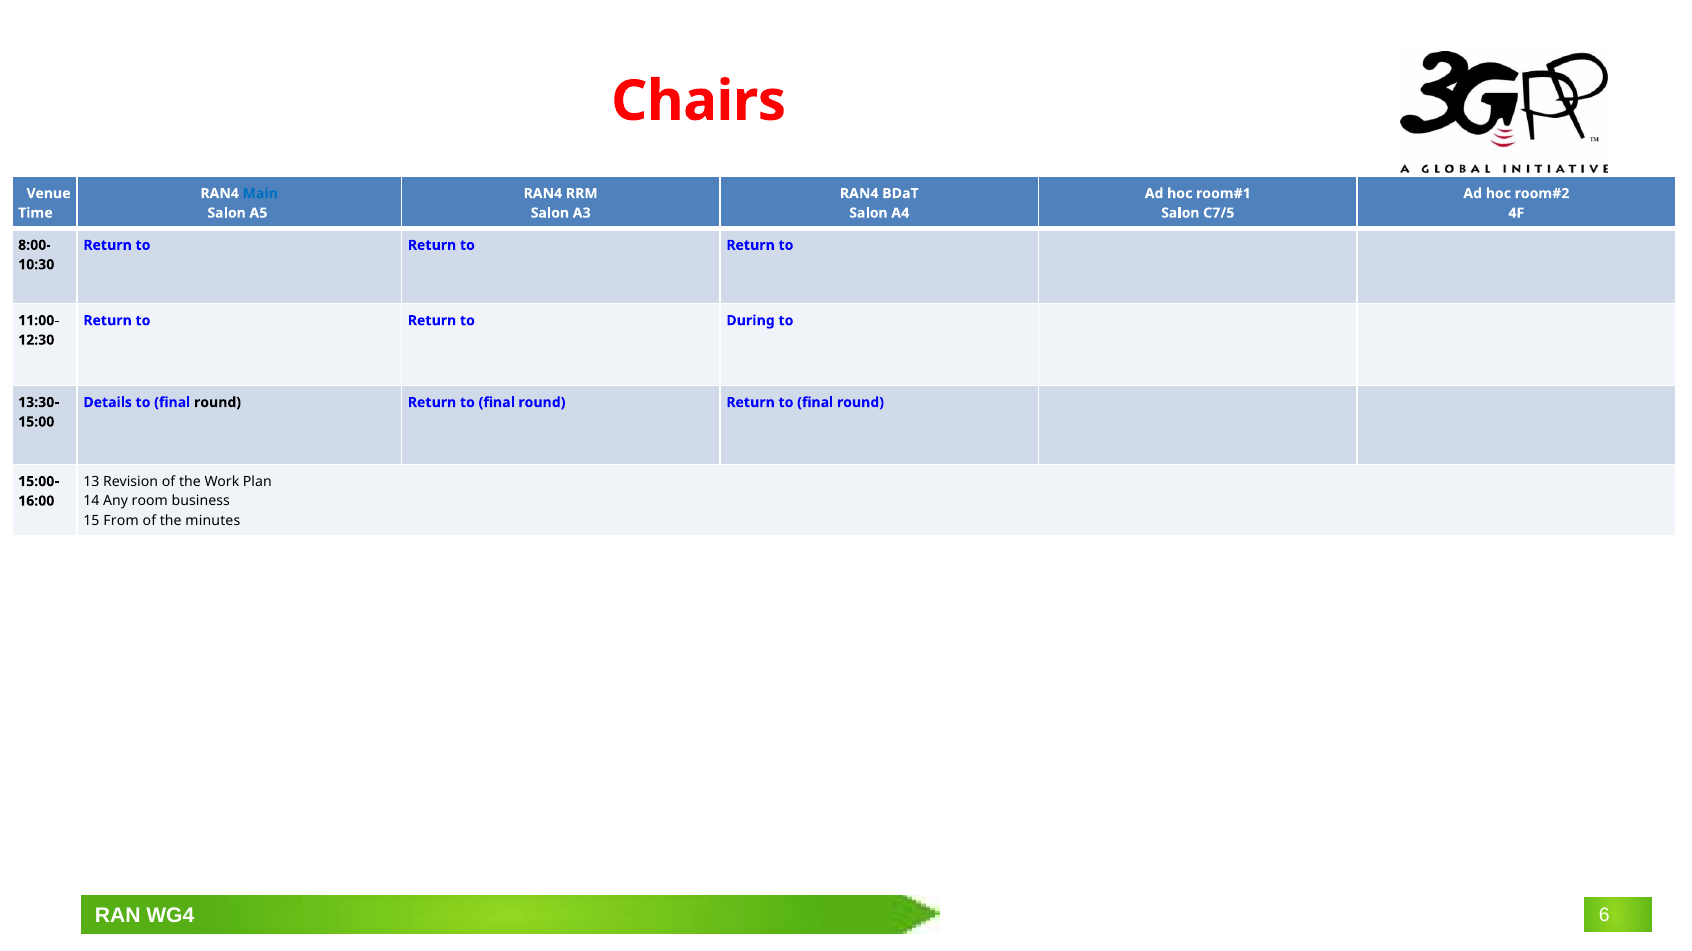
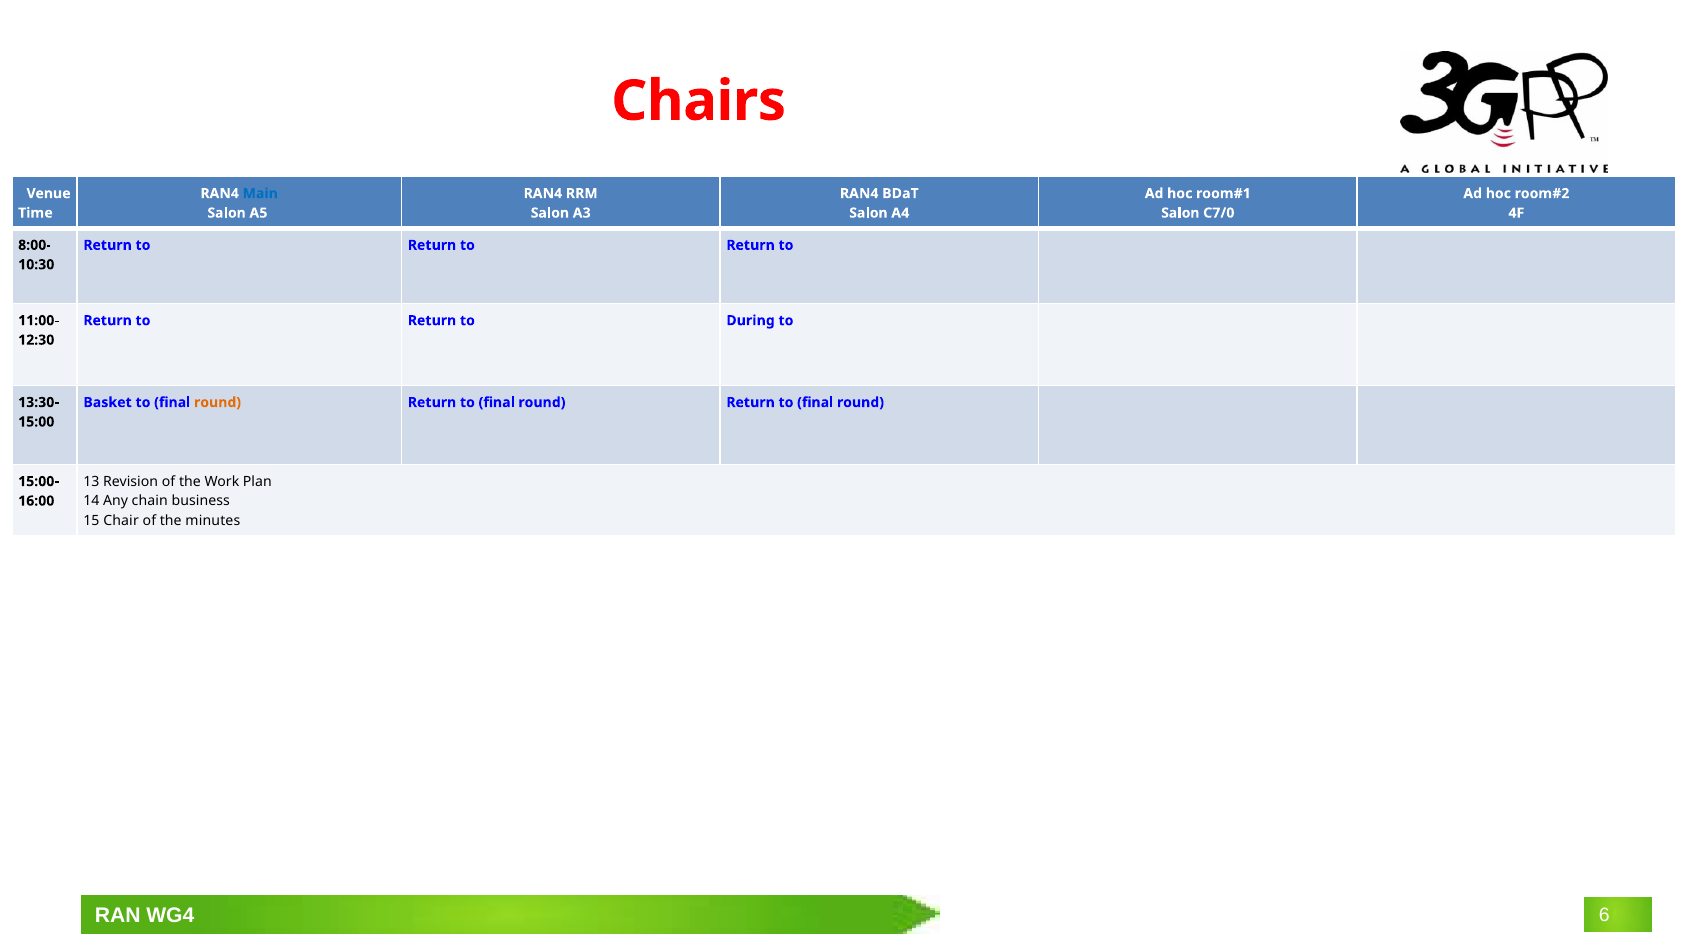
C7/5: C7/5 -> C7/0 (1219, 213)
Details: Details -> Basket (108, 403)
round colour: black -> orange (218, 403)
room: room -> chain (150, 501)
From: From -> Chair (121, 521)
